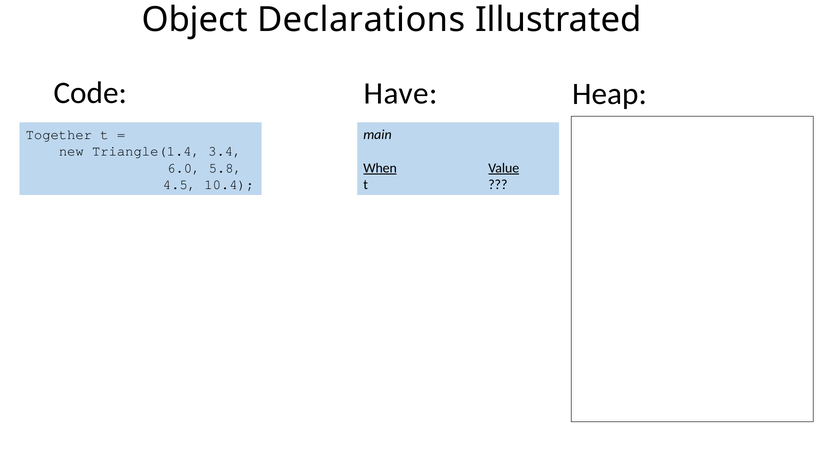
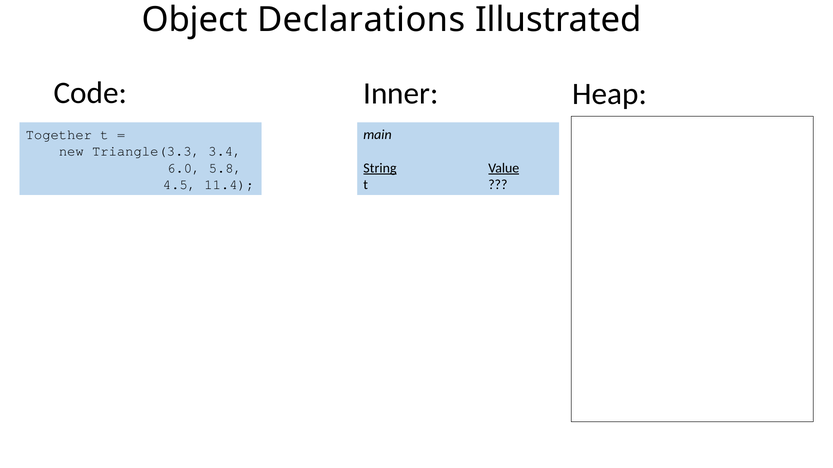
Have: Have -> Inner (401, 93)
Triangle(1.4: Triangle(1.4 -> Triangle(3.3 (146, 151)
When: When -> String (380, 168)
10.4: 10.4 -> 11.4 (229, 185)
